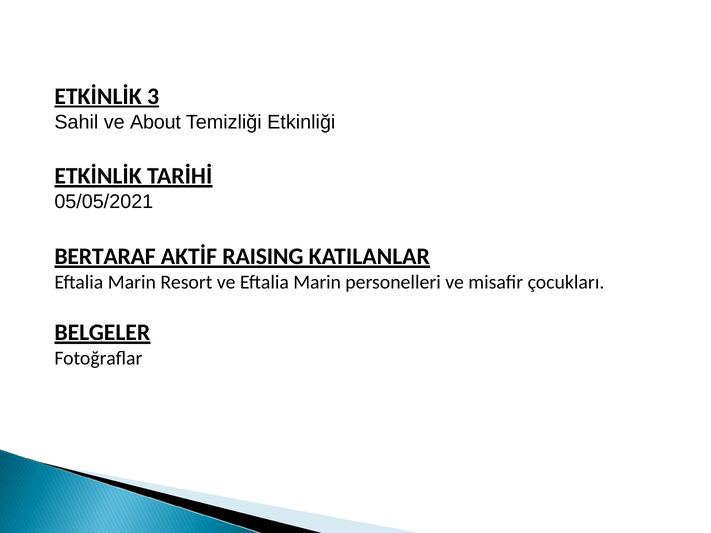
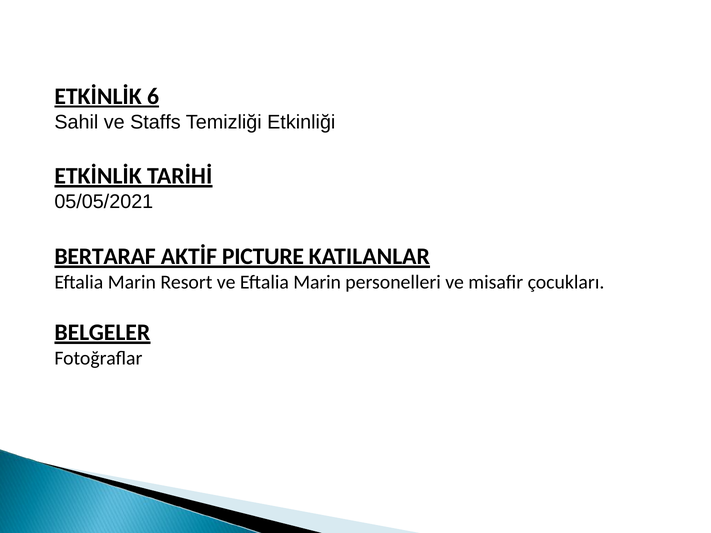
3: 3 -> 6 (153, 96)
About: About -> Staffs (155, 122)
RAISING: RAISING -> PICTURE (263, 257)
